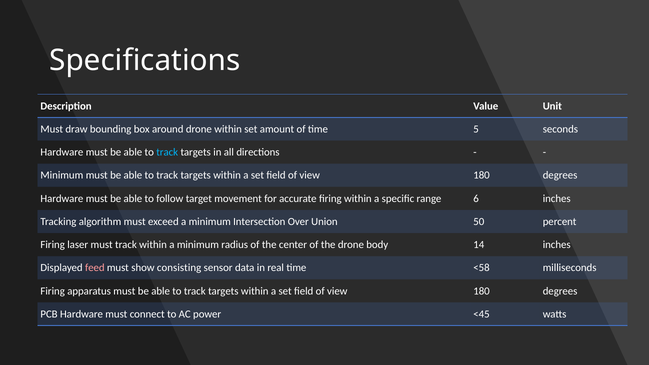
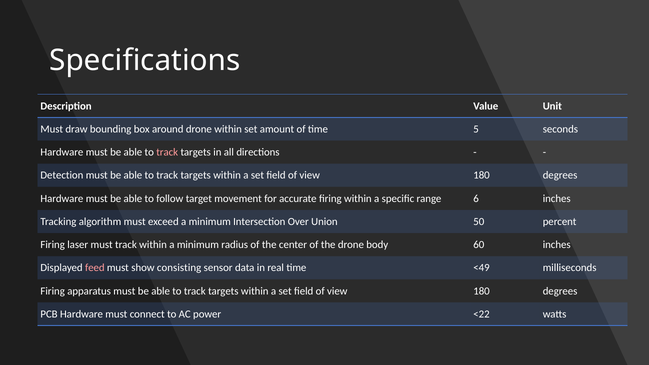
track colour: light blue -> pink (167, 152)
Minimum: Minimum -> Detection (62, 175)
14: 14 -> 60 (479, 245)
<58: <58 -> <49 (482, 268)
<45: <45 -> <22 (482, 314)
